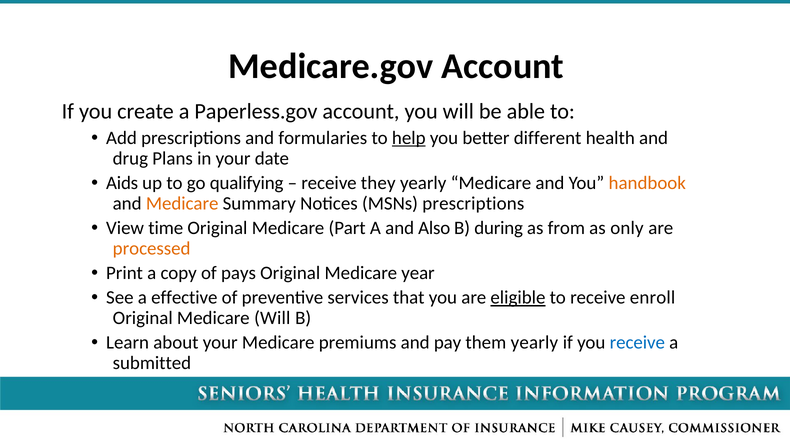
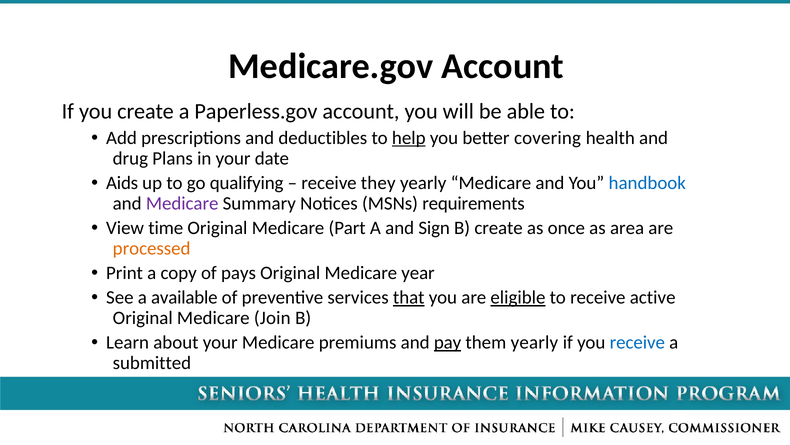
formularies: formularies -> deductibles (323, 138)
different: different -> covering (548, 138)
handbook colour: orange -> blue (647, 183)
Medicare colour: orange -> purple (182, 203)
MSNs prescriptions: prescriptions -> requirements (473, 203)
Also: Also -> Sign (434, 228)
B during: during -> create (499, 228)
from: from -> once (566, 228)
only: only -> area (627, 228)
effective: effective -> available (184, 297)
that underline: none -> present (409, 297)
enroll: enroll -> active (653, 297)
Medicare Will: Will -> Join (272, 318)
pay underline: none -> present (448, 342)
